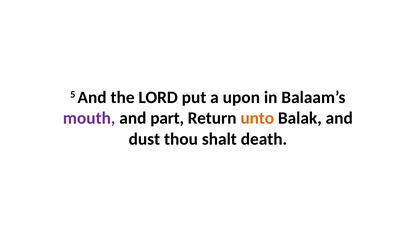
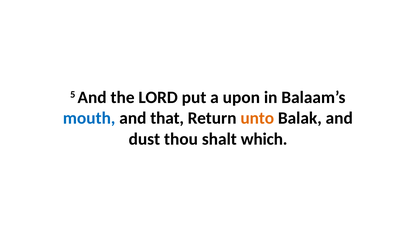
mouth colour: purple -> blue (89, 118)
part: part -> that (167, 118)
death: death -> which (264, 139)
